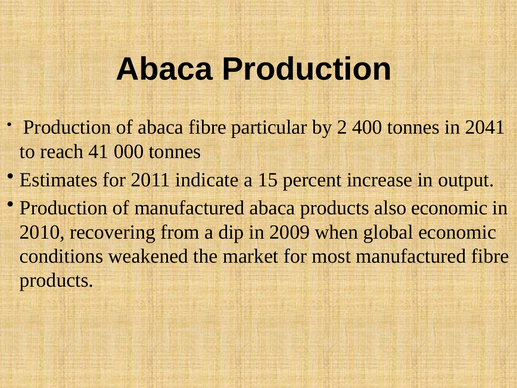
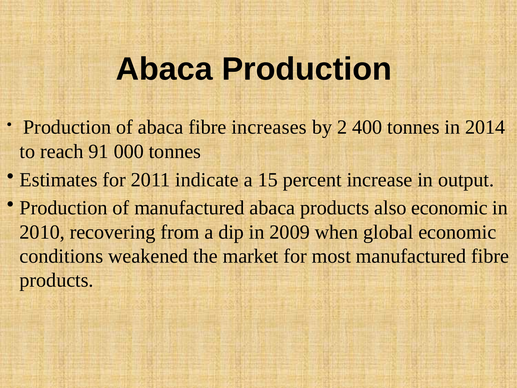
particular: particular -> increases (269, 127)
2041: 2041 -> 2014 (485, 127)
41: 41 -> 91 (99, 151)
